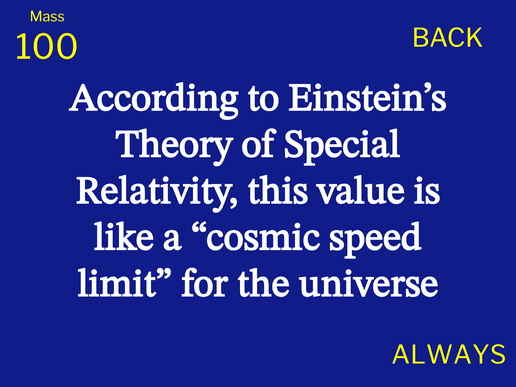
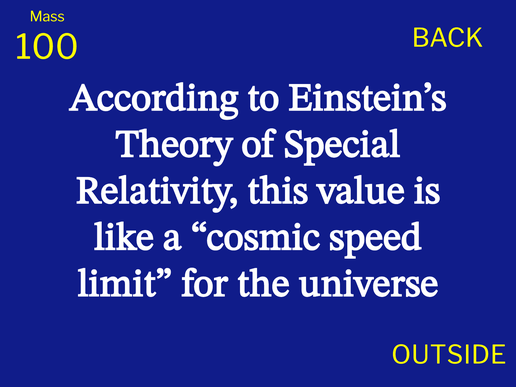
ALWAYS: ALWAYS -> OUTSIDE (449, 355)
